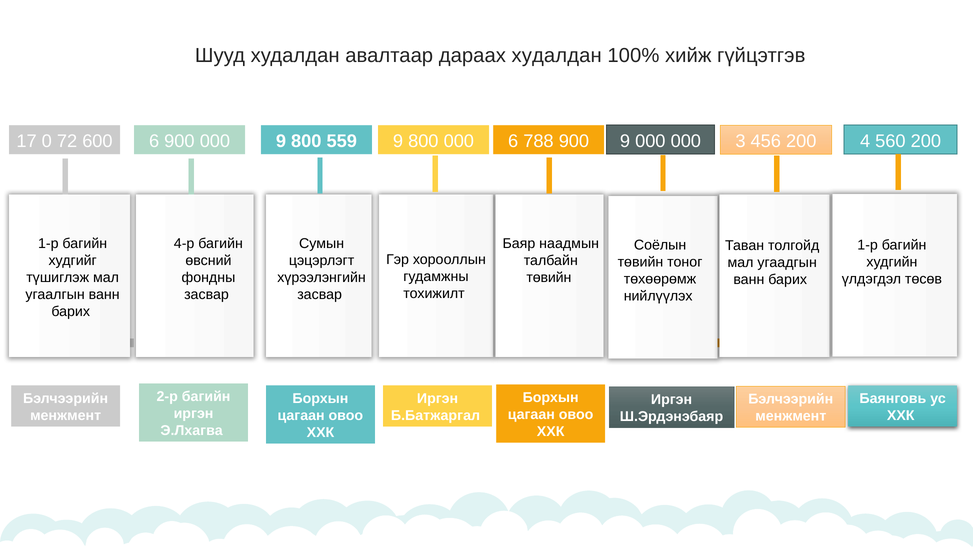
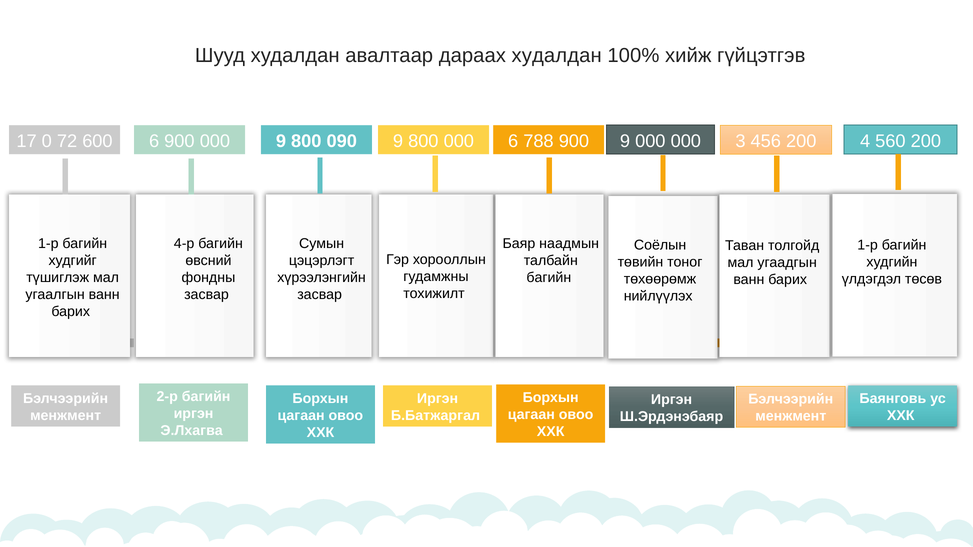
559: 559 -> 090 (342, 141)
төвийн: төвийн -> багийн (549, 278)
